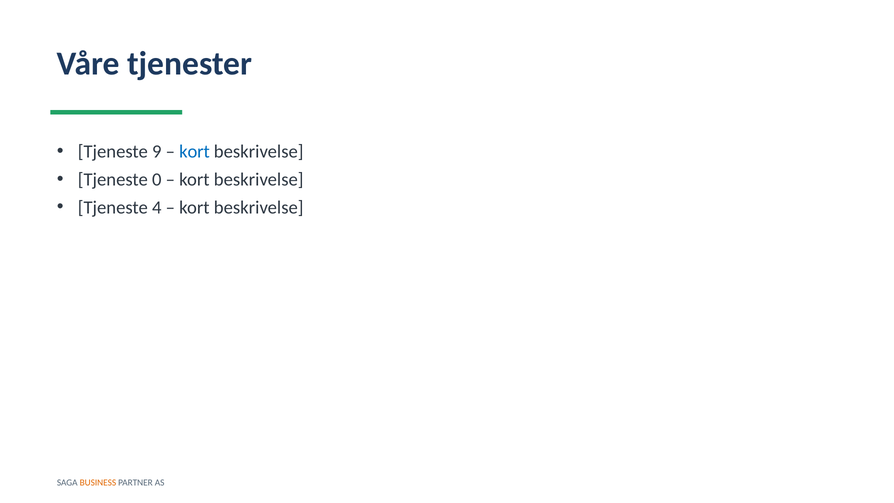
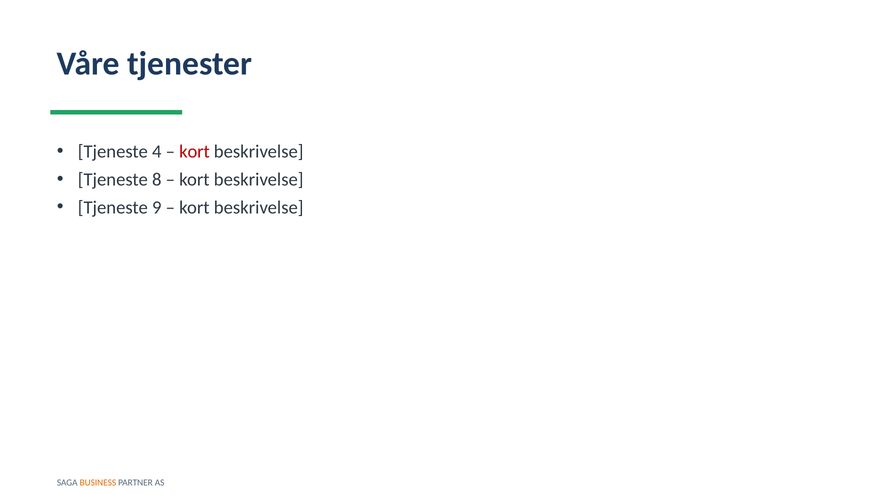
9: 9 -> 4 (157, 151)
kort colour: blue -> red (194, 151)
0: 0 -> 8 (157, 179)
4: 4 -> 9 (157, 207)
